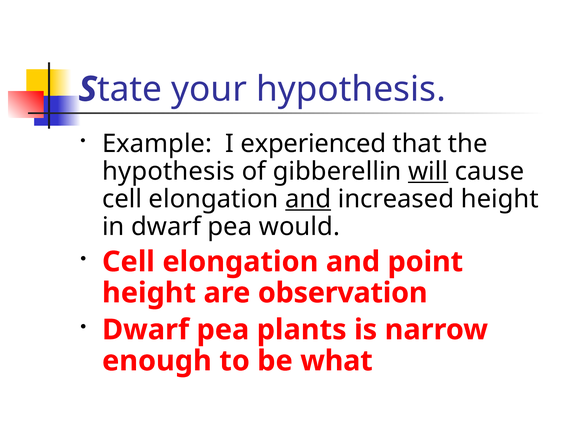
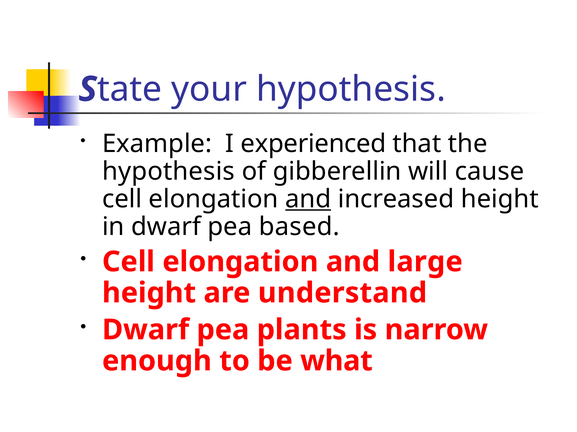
will underline: present -> none (428, 172)
would: would -> based (299, 227)
point: point -> large (425, 262)
observation: observation -> understand (342, 293)
